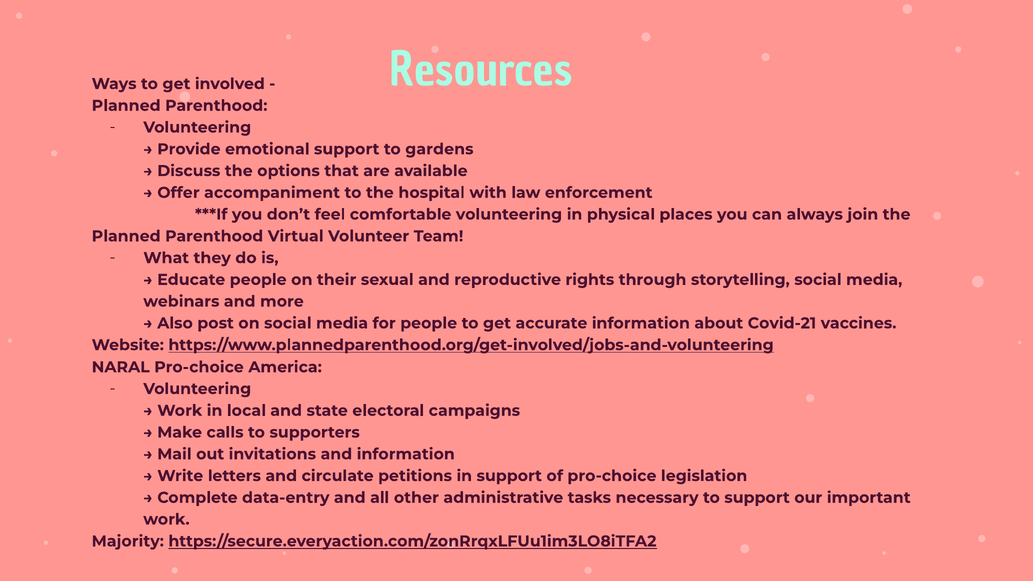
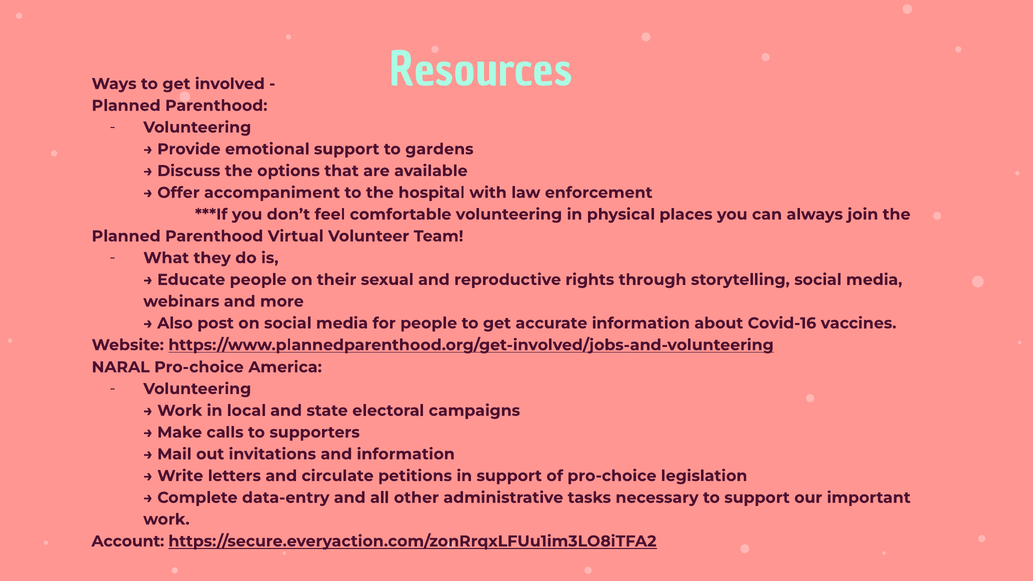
Covid-21: Covid-21 -> Covid-16 (782, 323)
Majority: Majority -> Account (128, 541)
